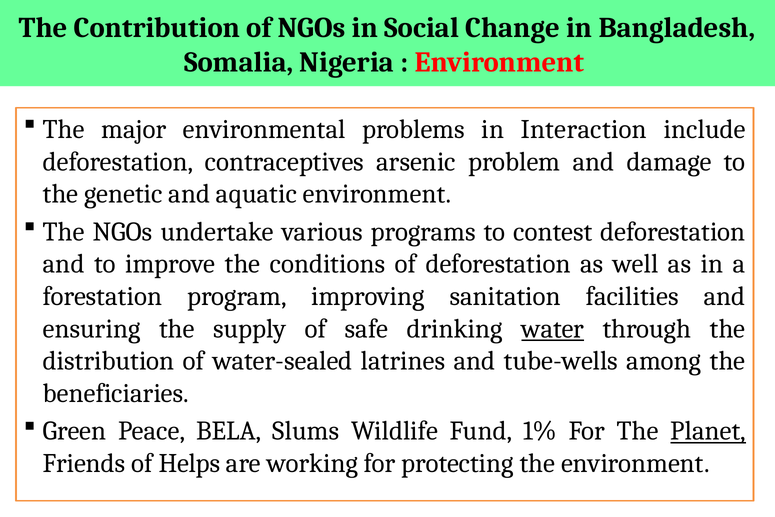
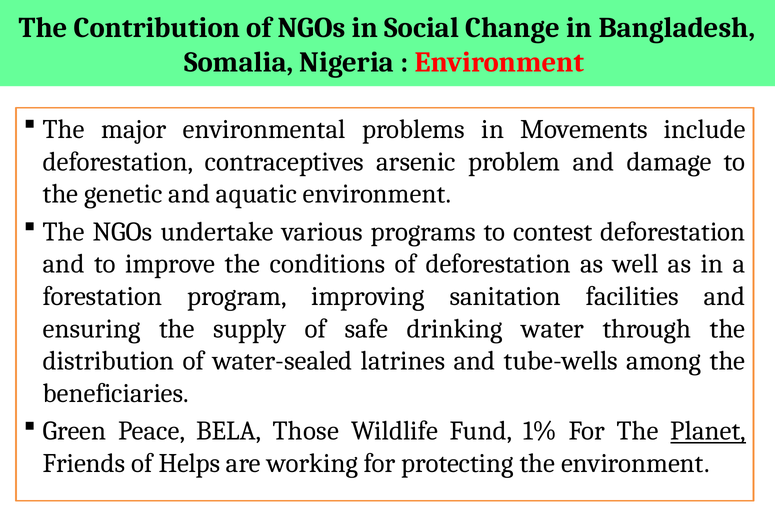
Interaction: Interaction -> Movements (584, 129)
water underline: present -> none (553, 328)
Slums: Slums -> Those (306, 431)
